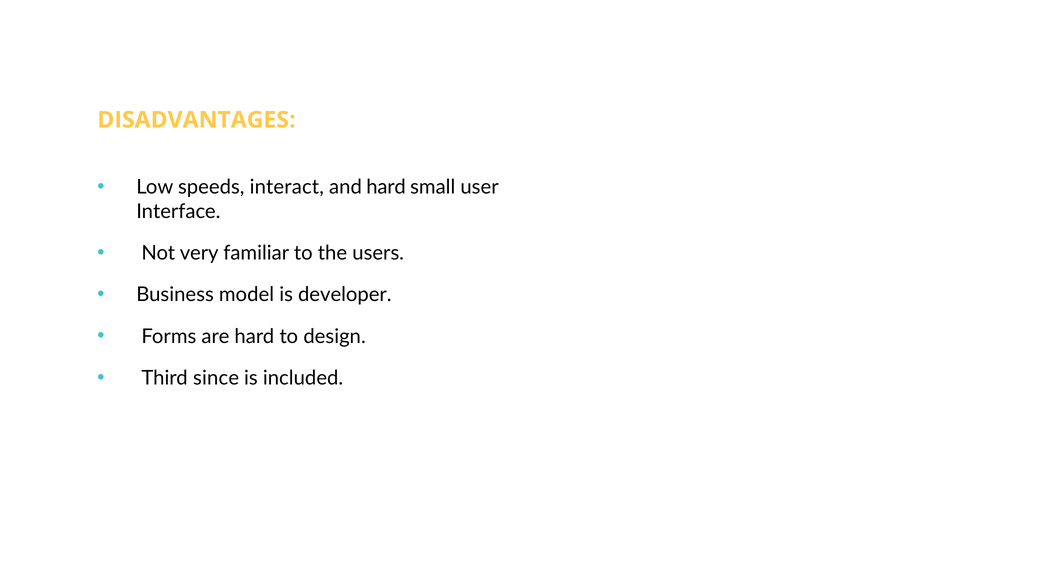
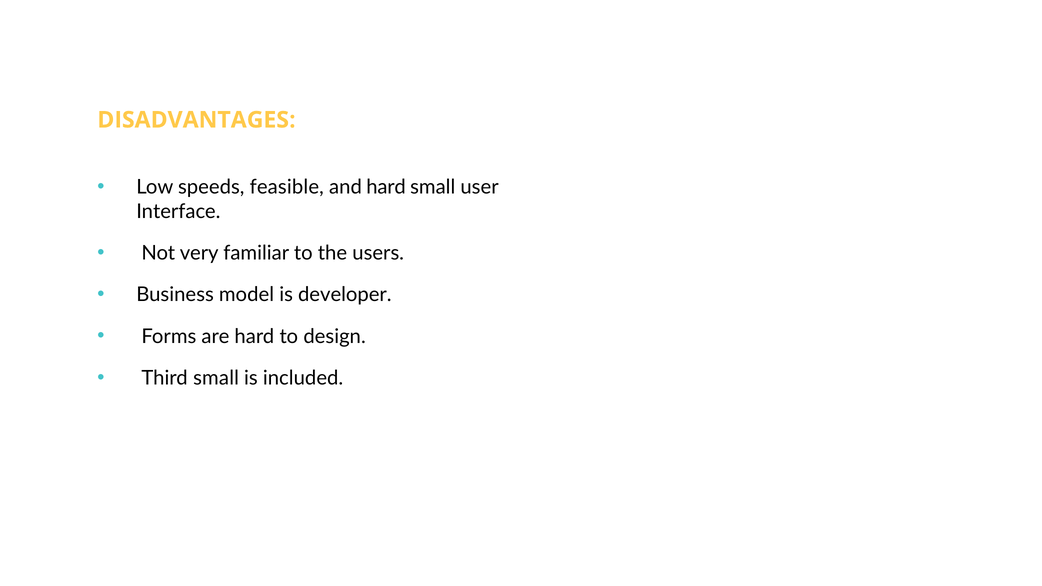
interact: interact -> feasible (287, 187)
Third since: since -> small (216, 378)
